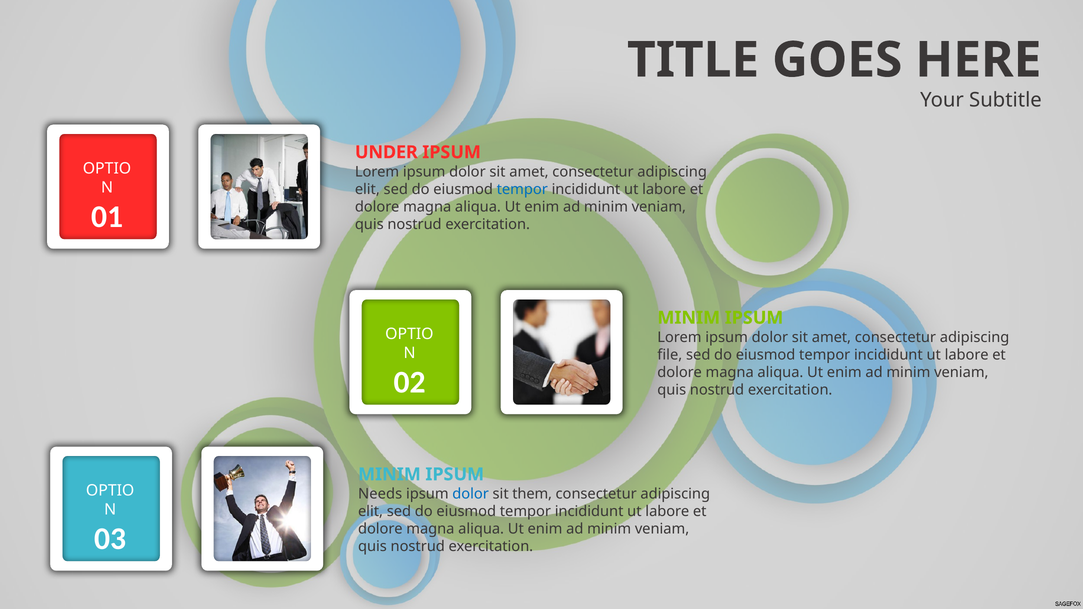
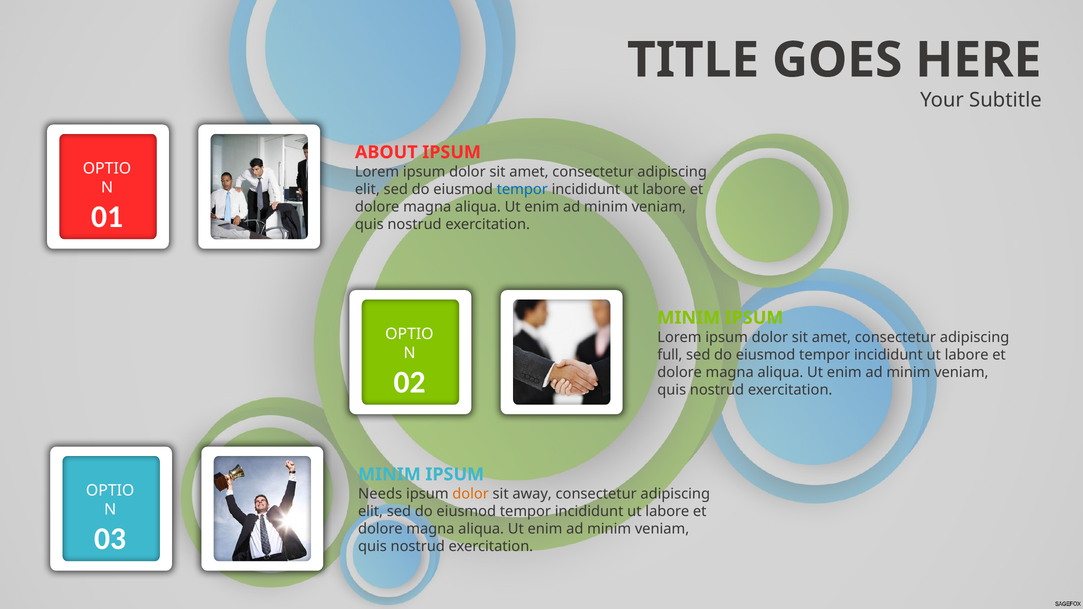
UNDER: UNDER -> ABOUT (386, 152)
file: file -> full (670, 355)
dolor colour: blue -> orange (471, 494)
them: them -> away (532, 494)
